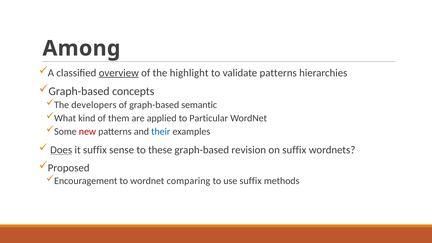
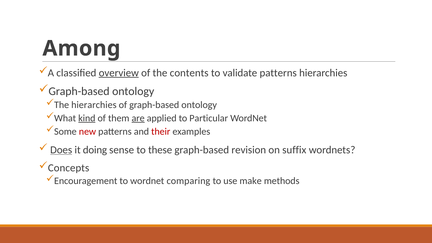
highlight: highlight -> contents (189, 73)
concepts: concepts -> ontology (133, 91)
The developers: developers -> hierarchies (94, 105)
of graph-based semantic: semantic -> ontology (199, 105)
kind underline: none -> present (87, 118)
are underline: none -> present (138, 118)
their colour: blue -> red (161, 131)
it suffix: suffix -> doing (95, 150)
Proposed: Proposed -> Concepts (69, 168)
use suffix: suffix -> make (251, 181)
